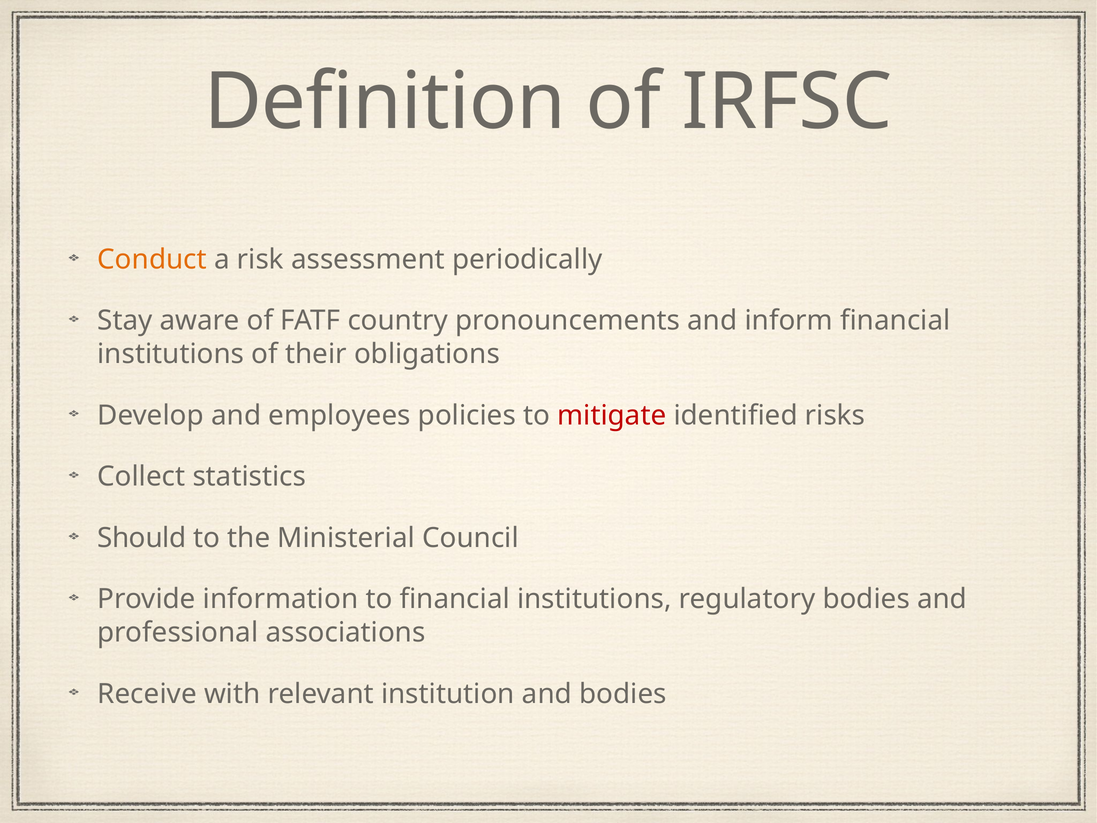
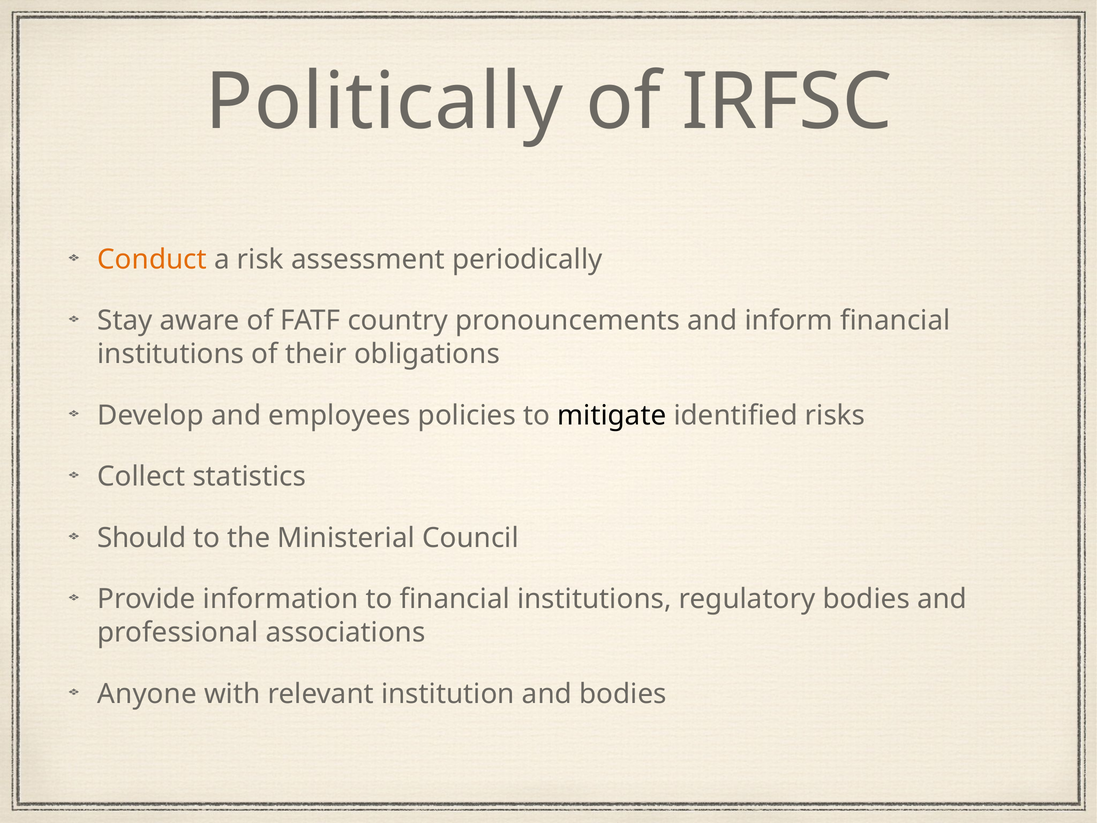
Definition: Definition -> Politically (384, 102)
mitigate colour: red -> black (612, 415)
Receive: Receive -> Anyone (147, 694)
